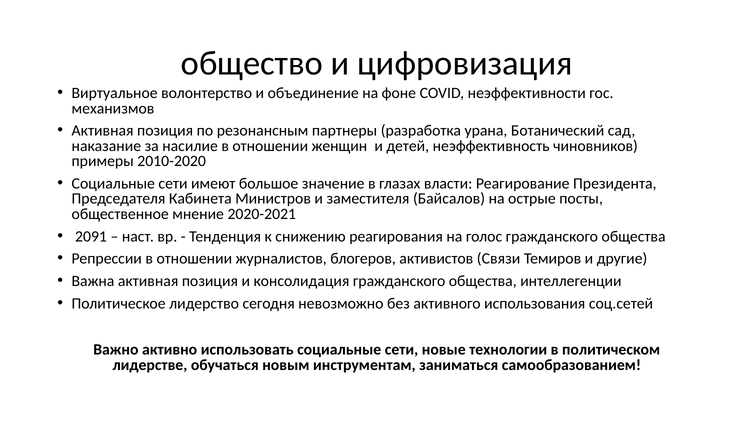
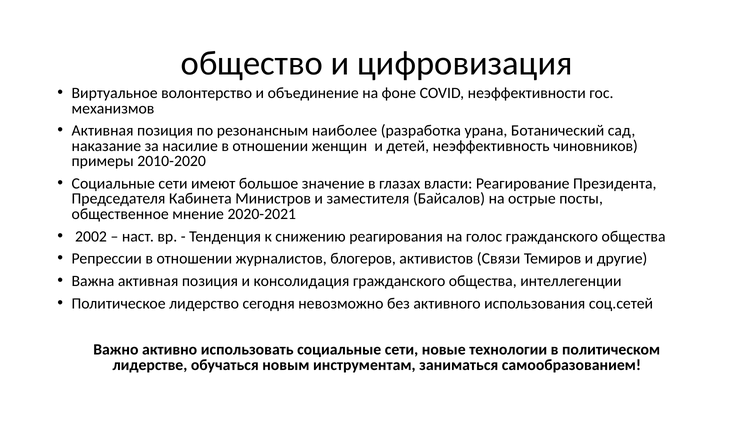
партнеры: партнеры -> наиболее (345, 131)
2091: 2091 -> 2002 (91, 236)
